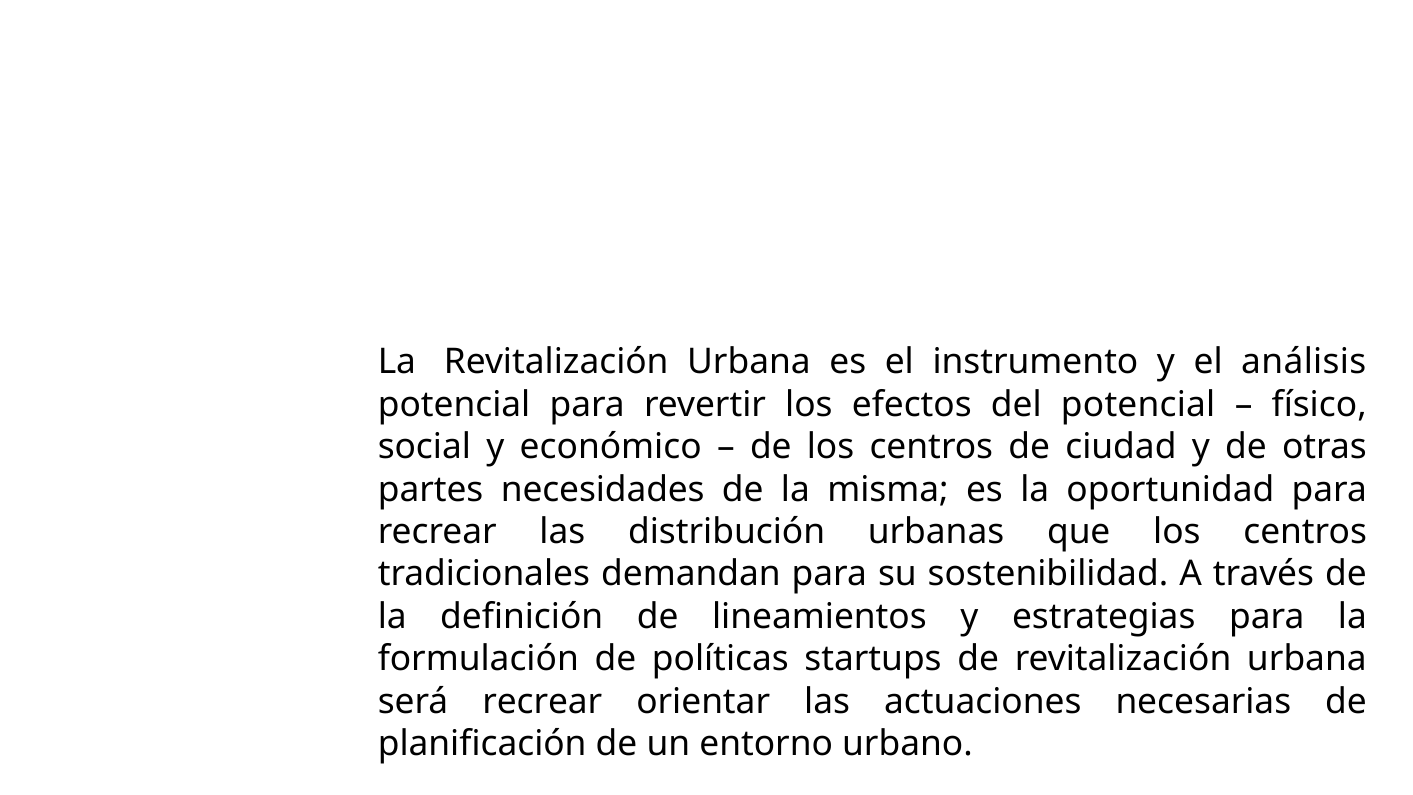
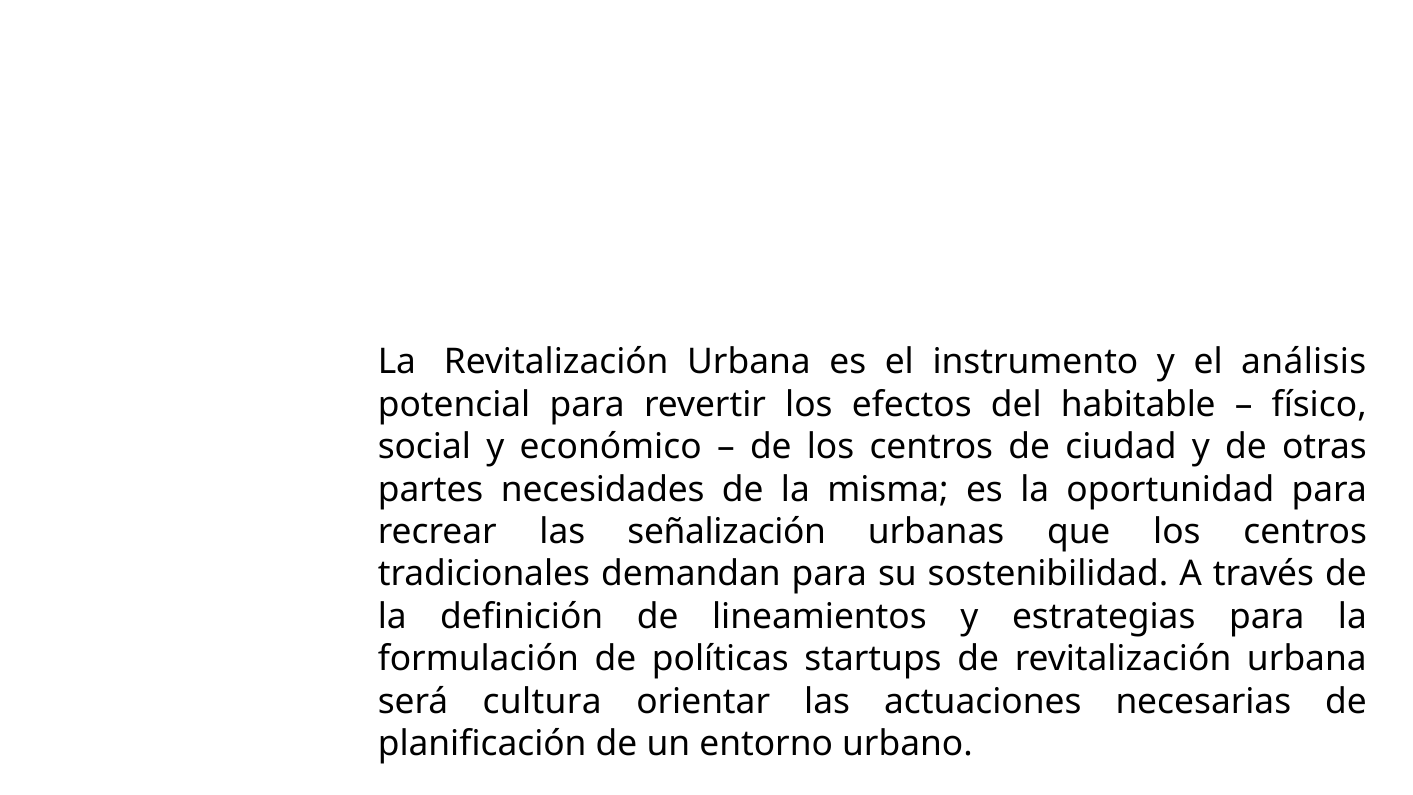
del potencial: potencial -> habitable (1138, 405)
distribución: distribución -> señalización (727, 532)
será recrear: recrear -> cultura (542, 701)
